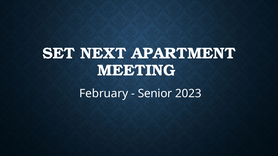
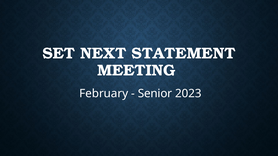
APARTMENT: APARTMENT -> STATEMENT (184, 54)
